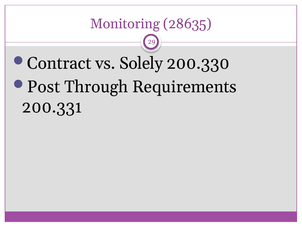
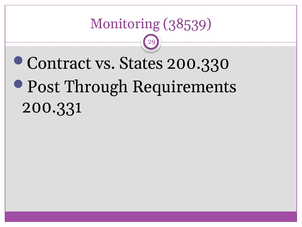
28635: 28635 -> 38539 (187, 24)
Solely: Solely -> States (141, 63)
